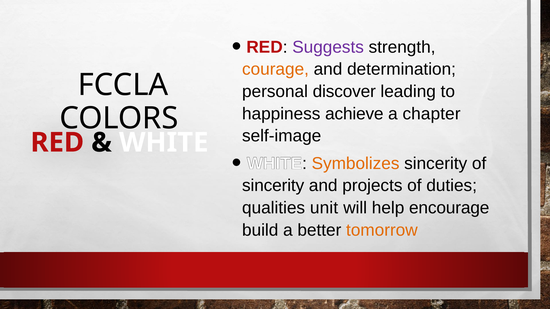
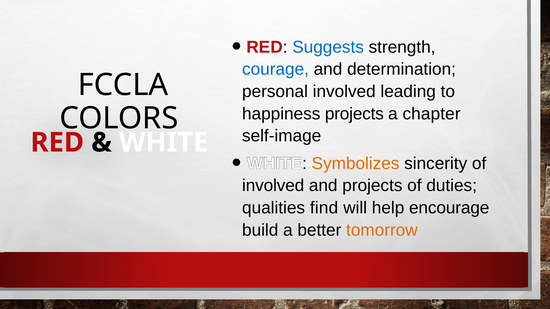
Suggests colour: purple -> blue (328, 47)
courage colour: orange -> blue (275, 69)
personal discover: discover -> involved (344, 92)
happiness achieve: achieve -> projects (354, 114)
sincerity: sincerity -> involved (273, 186)
unit: unit -> find (324, 208)
